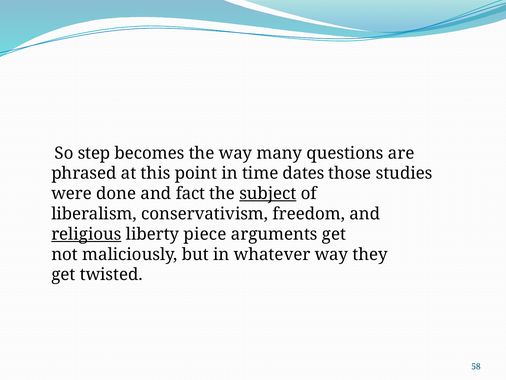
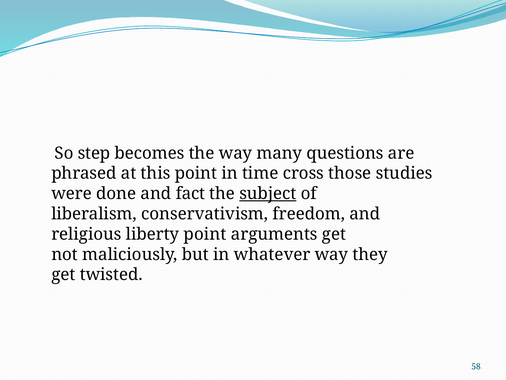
dates: dates -> cross (303, 173)
religious underline: present -> none (86, 234)
liberty piece: piece -> point (205, 234)
